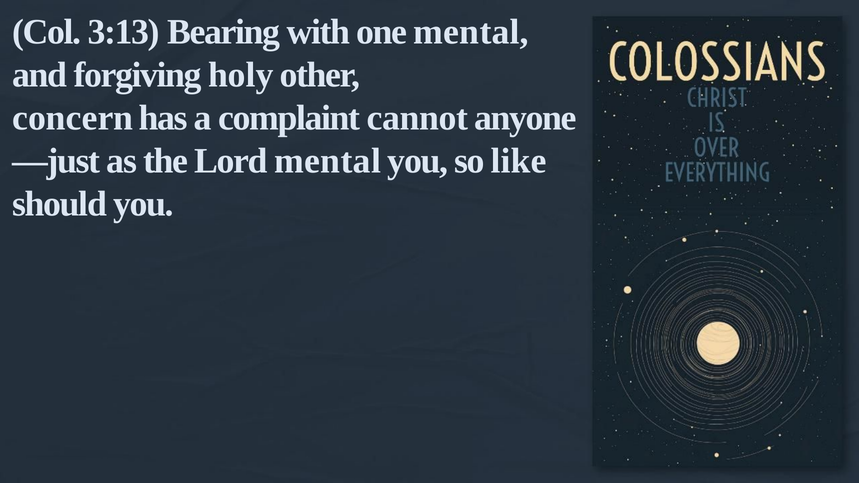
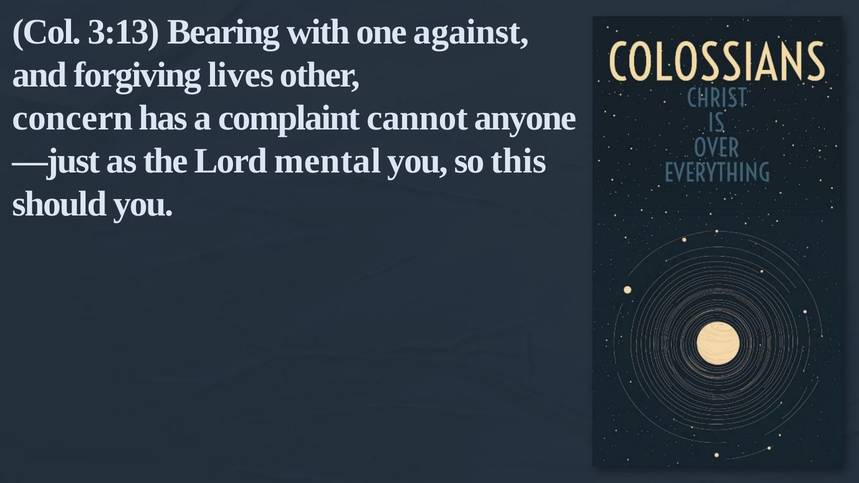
one mental: mental -> against (471, 32)
holy: holy -> lives (241, 75)
like: like -> this (519, 161)
